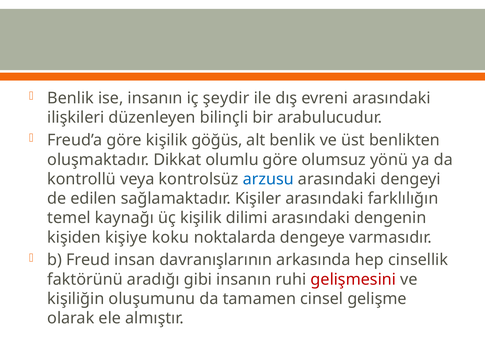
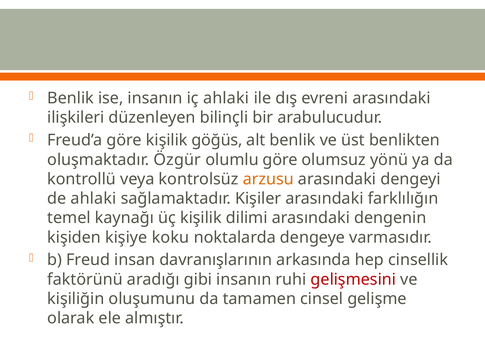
iç şeydir: şeydir -> ahlaki (226, 98)
Dikkat: Dikkat -> Özgür (177, 160)
arzusu colour: blue -> orange (268, 179)
de edilen: edilen -> ahlaki (93, 198)
